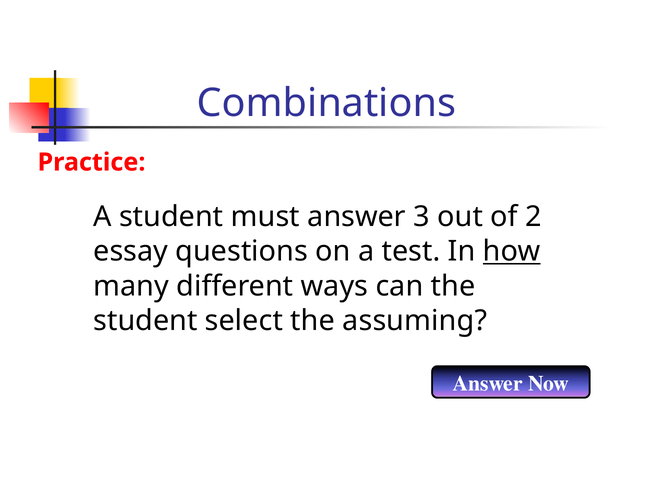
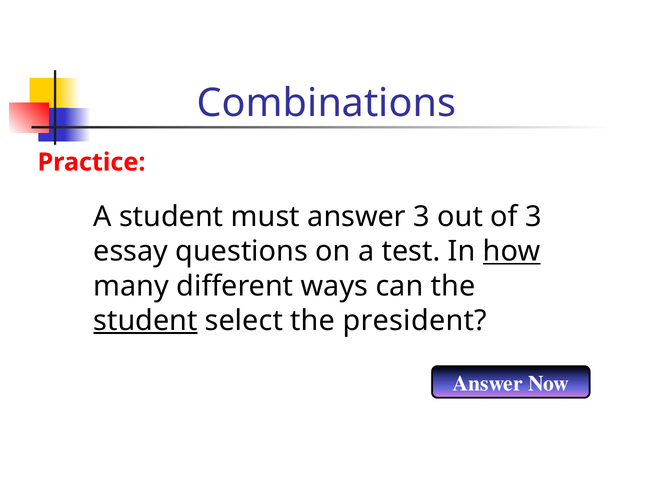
of 2: 2 -> 3 (533, 217)
student underline: none -> present (145, 321)
assuming: assuming -> president (415, 321)
